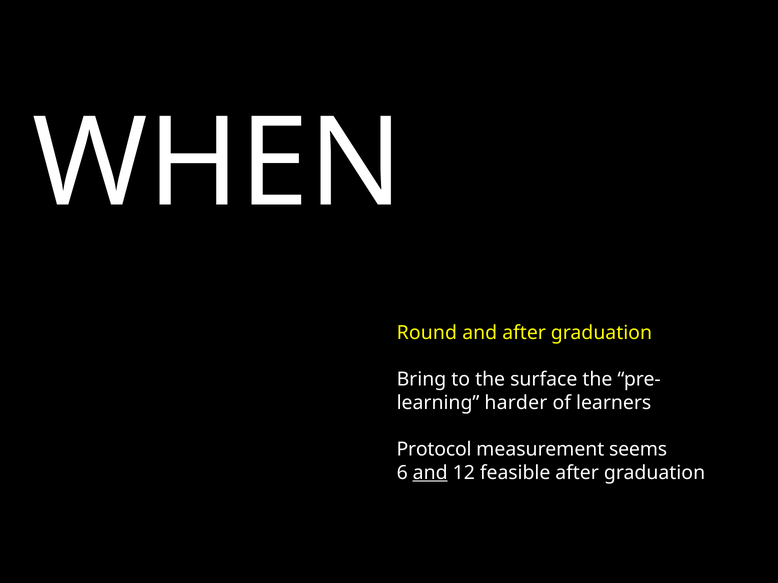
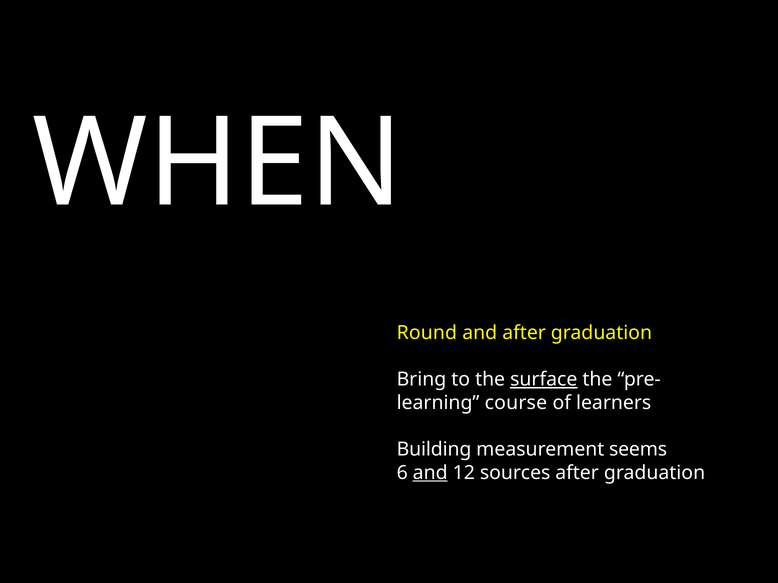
surface underline: none -> present (544, 380)
harder: harder -> course (516, 403)
Protocol: Protocol -> Building (434, 450)
feasible: feasible -> sources (515, 473)
